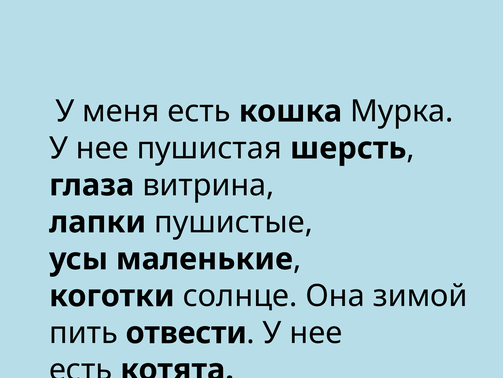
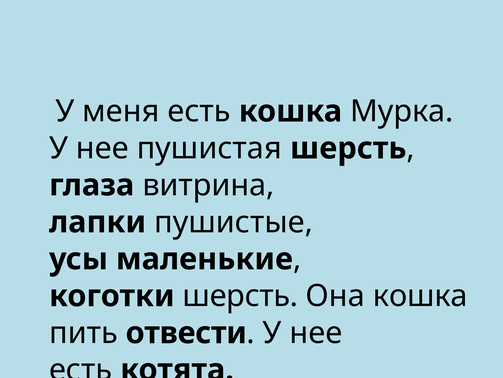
коготки солнце: солнце -> шерсть (240, 295)
Она зимой: зимой -> кошка (420, 295)
